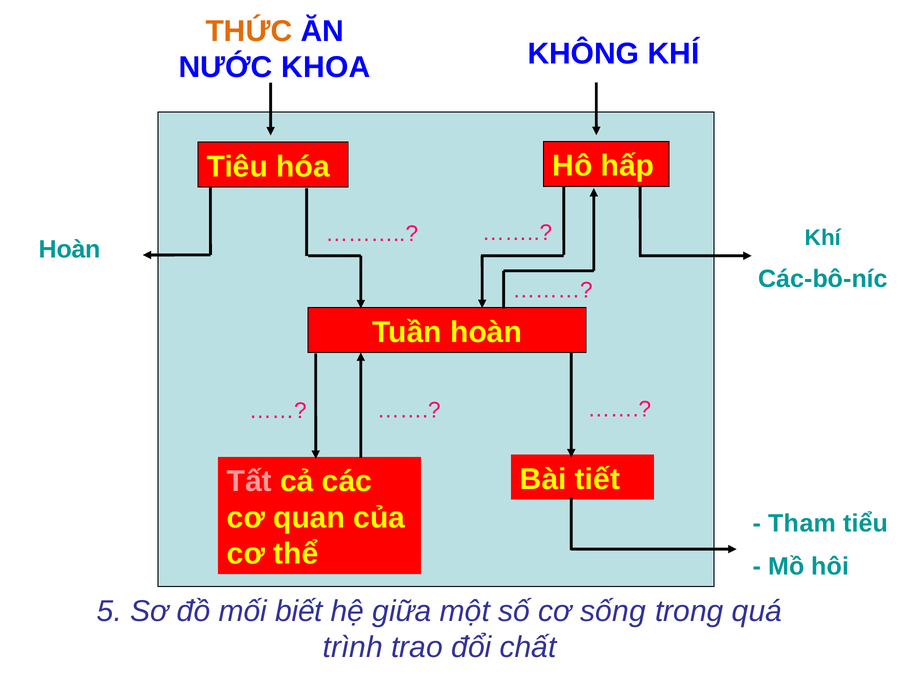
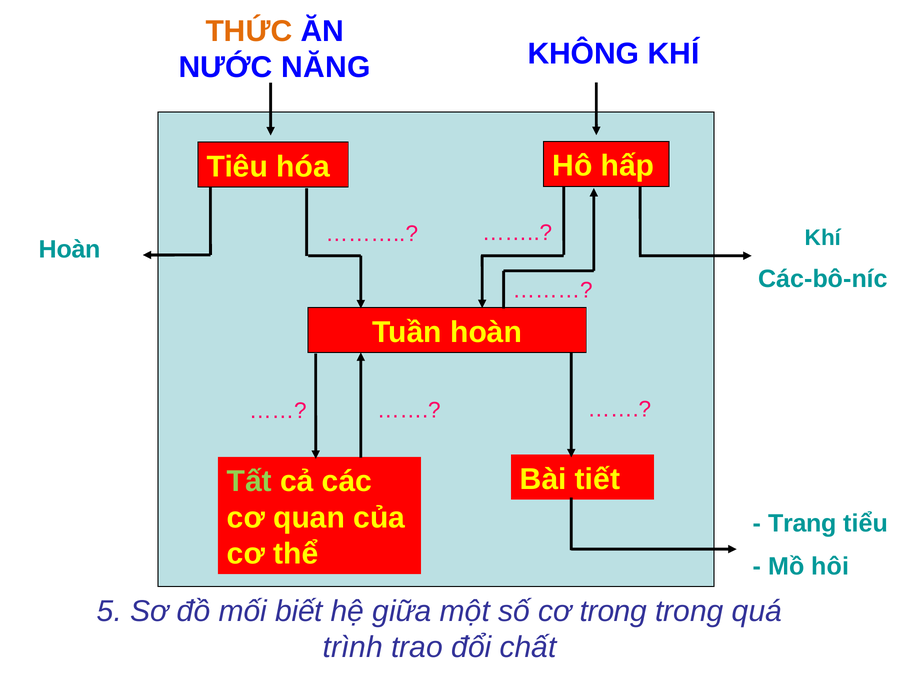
KHOA: KHOA -> NĂNG (326, 67)
Tất colour: pink -> light green (249, 481)
Tham: Tham -> Trang (802, 523)
cơ sống: sống -> trong (613, 611)
